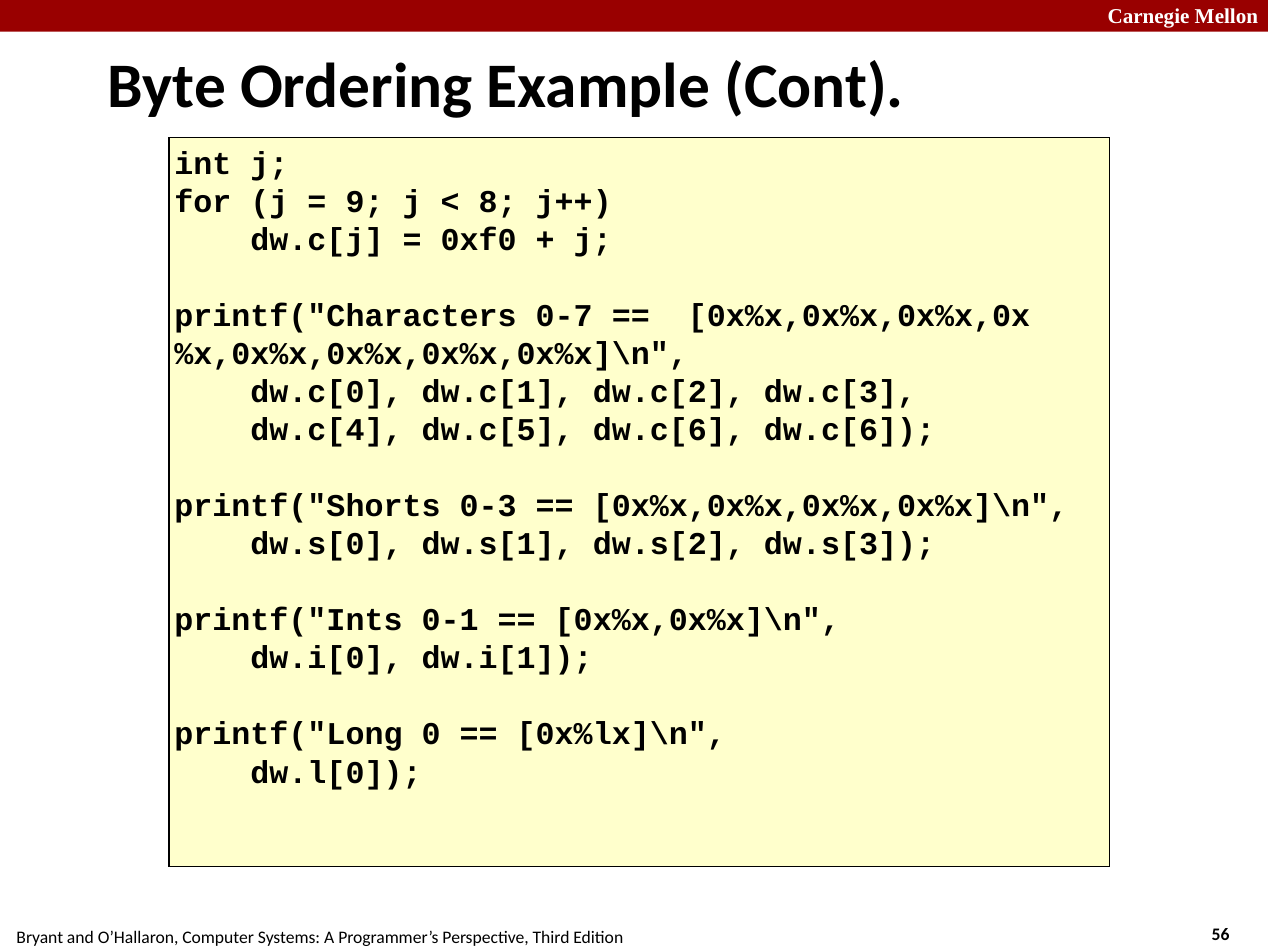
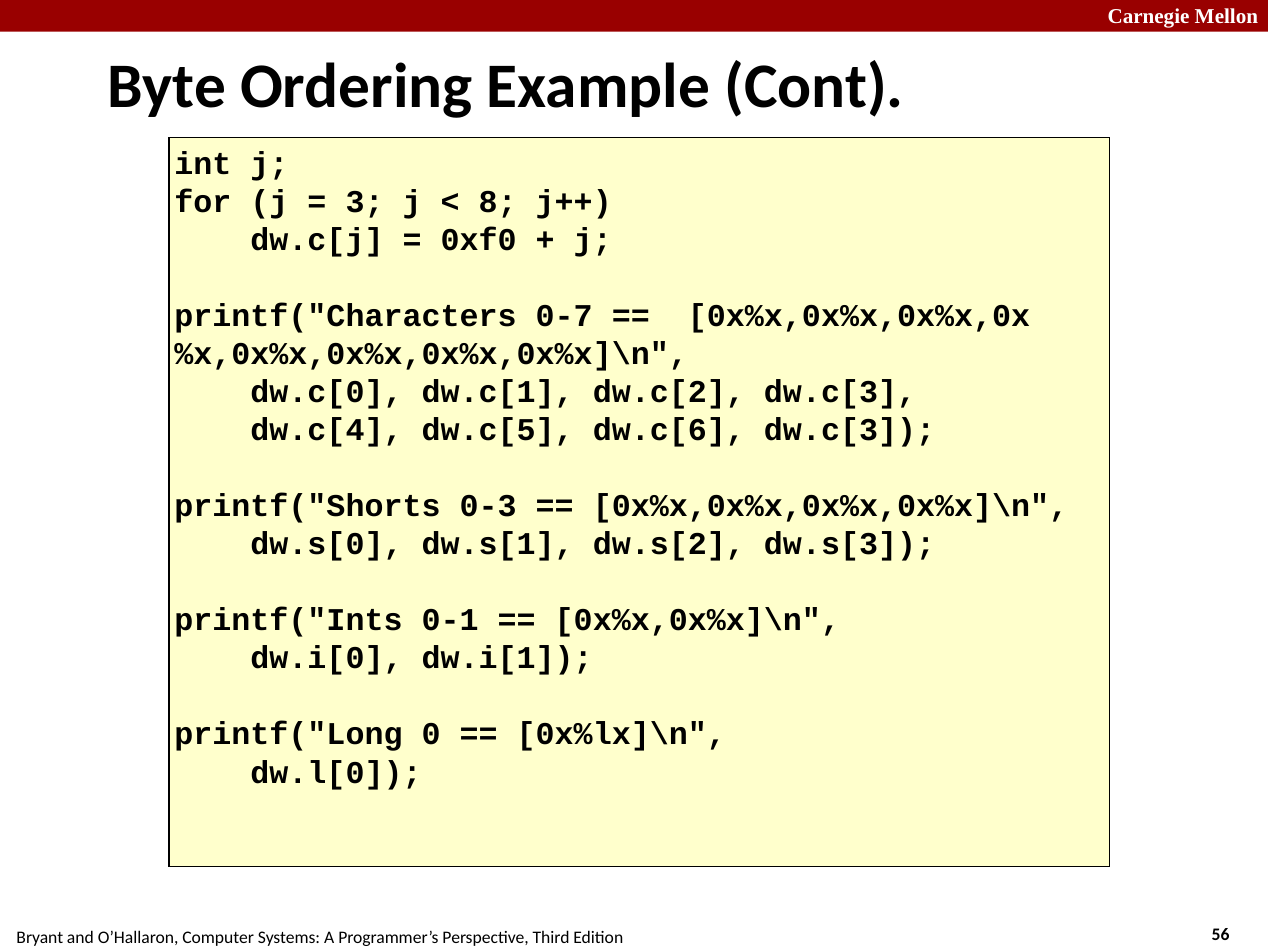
9: 9 -> 3 (365, 202)
dw.c[6 dw.c[6: dw.c[6 -> dw.c[3 (850, 430)
